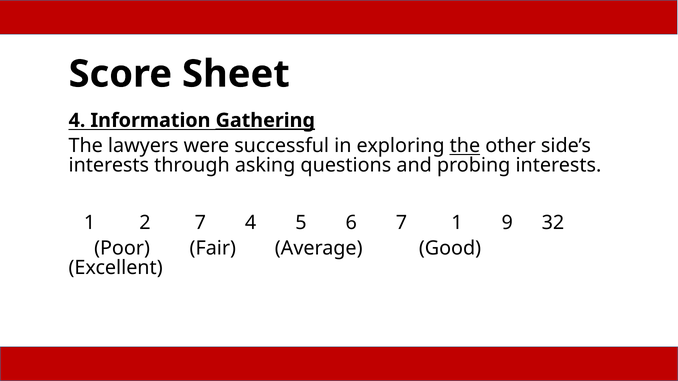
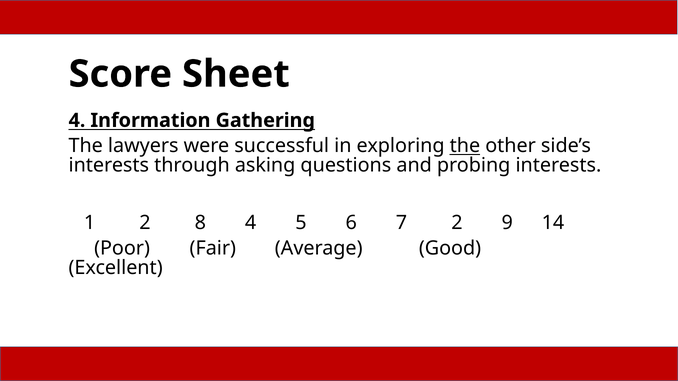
Gathering underline: present -> none (265, 120)
2 7: 7 -> 8 (200, 223)
7 1: 1 -> 2 (457, 223)
32: 32 -> 14 (553, 223)
